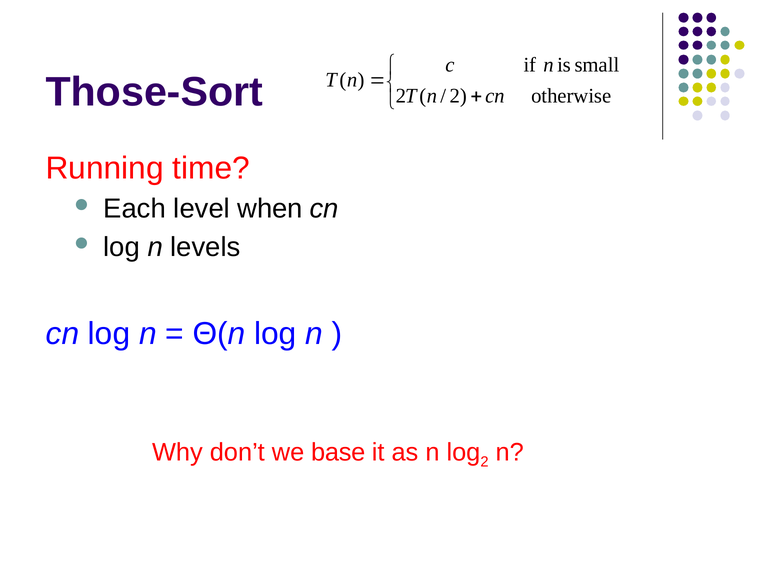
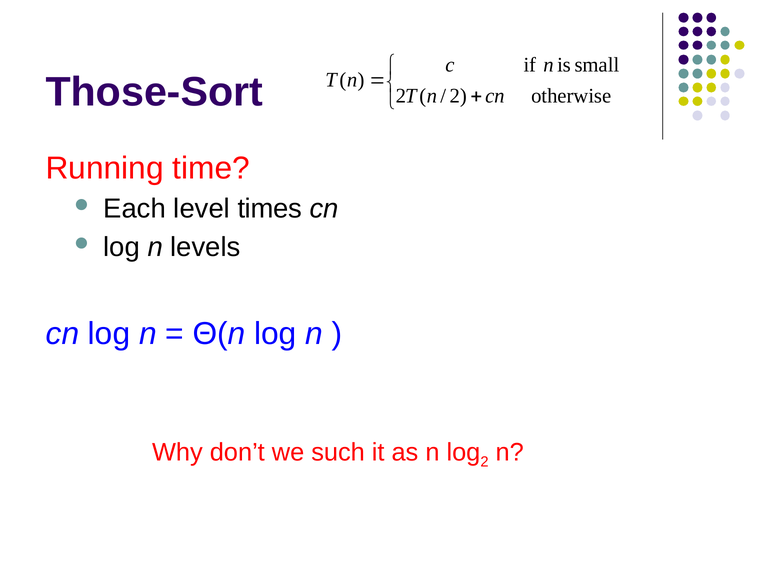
when: when -> times (270, 209)
base: base -> such (338, 452)
